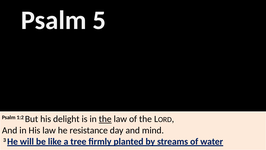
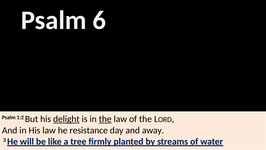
5: 5 -> 6 (99, 20)
delight underline: none -> present (66, 119)
mind: mind -> away (153, 130)
